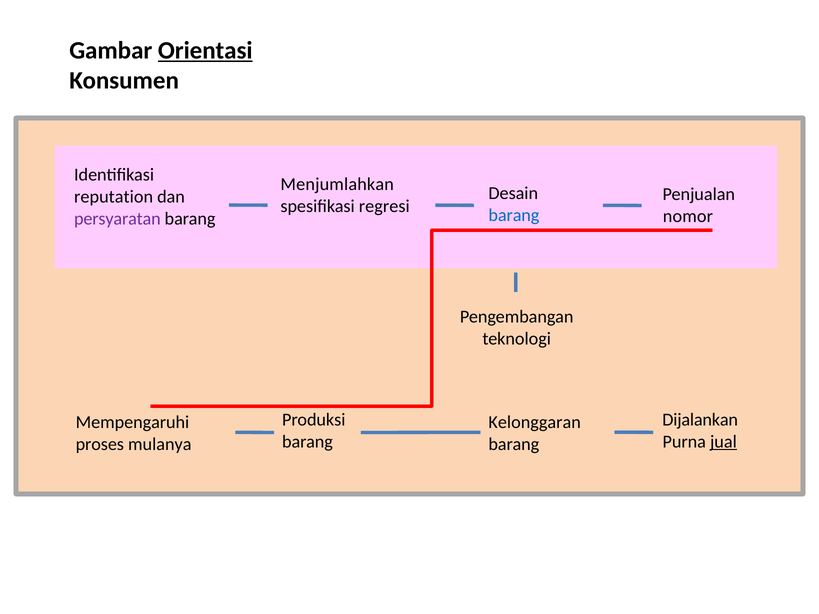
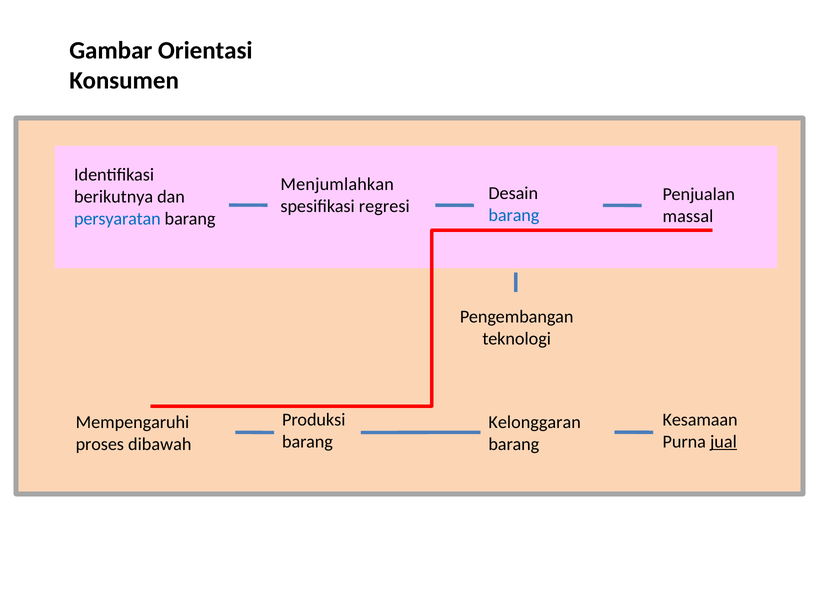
Orientasi underline: present -> none (205, 51)
reputation: reputation -> berikutnya (114, 197)
nomor: nomor -> massal (688, 216)
persyaratan colour: purple -> blue (117, 219)
Dijalankan: Dijalankan -> Kesamaan (700, 420)
mulanya: mulanya -> dibawah (160, 444)
